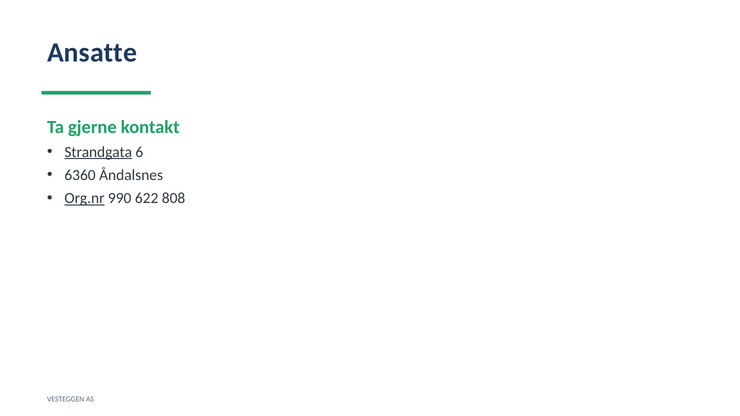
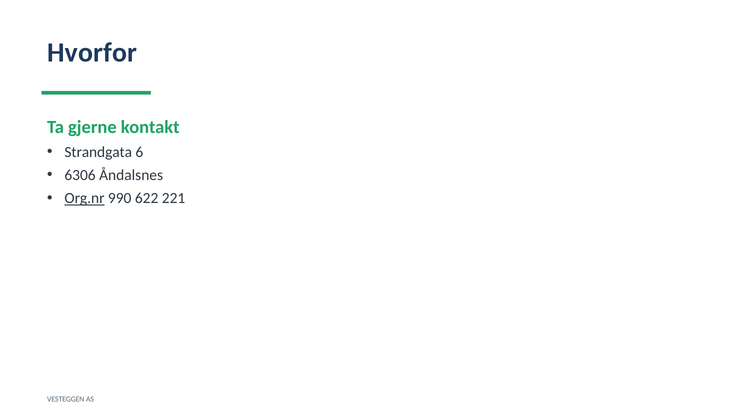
Ansatte: Ansatte -> Hvorfor (92, 53)
Strandgata underline: present -> none (98, 152)
6360: 6360 -> 6306 (80, 175)
808: 808 -> 221 (174, 198)
